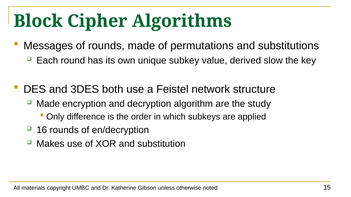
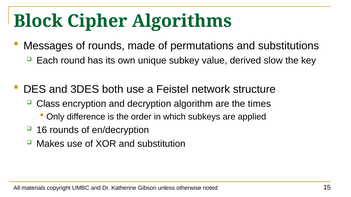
Made: Made -> Class (48, 104)
study: study -> times (259, 104)
